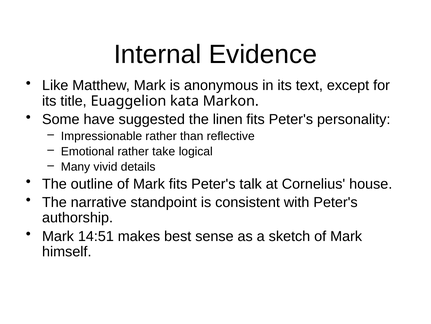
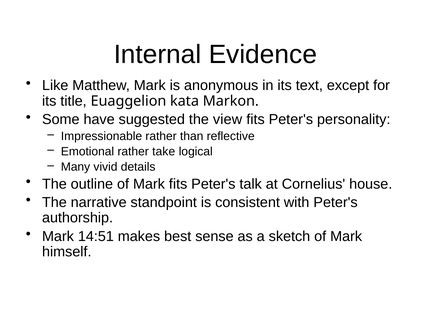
linen: linen -> view (228, 119)
